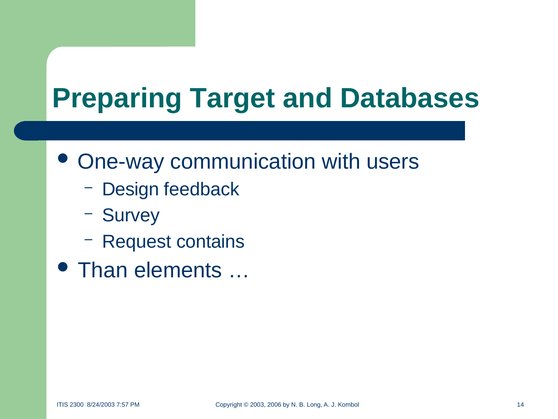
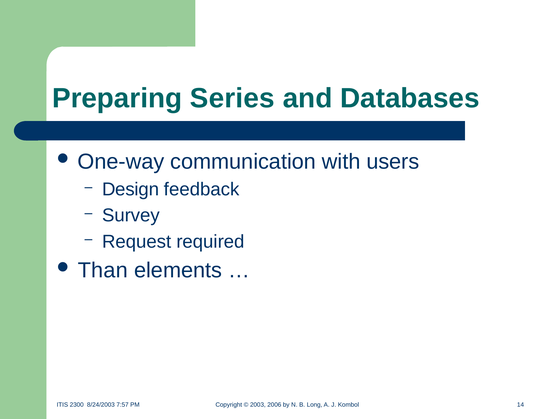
Target: Target -> Series (232, 98)
contains: contains -> required (211, 241)
